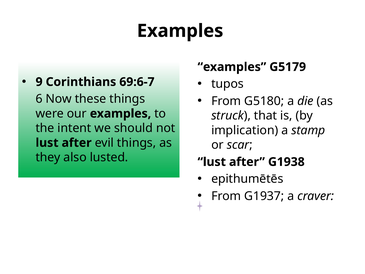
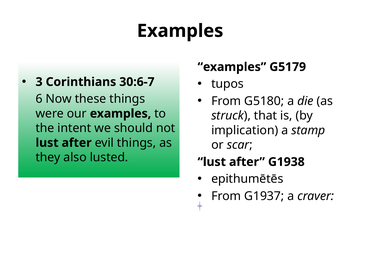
9: 9 -> 3 (39, 82)
69:6-7: 69:6-7 -> 30:6-7 (137, 82)
